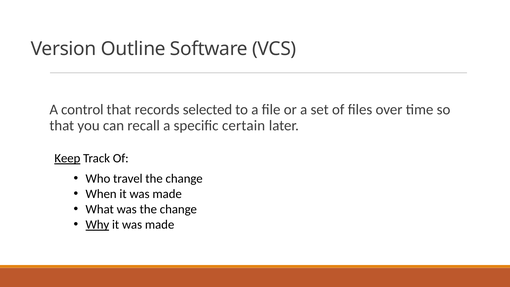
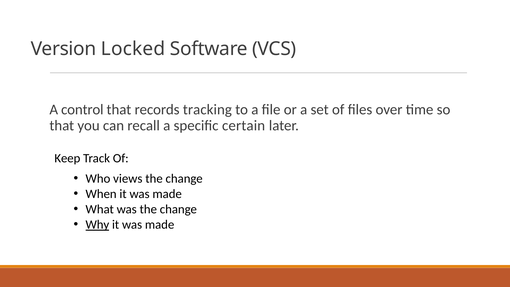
Outline: Outline -> Locked (133, 49)
selected: selected -> tracking (207, 110)
Keep underline: present -> none (67, 158)
travel: travel -> views (128, 179)
